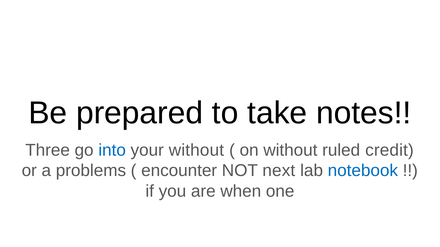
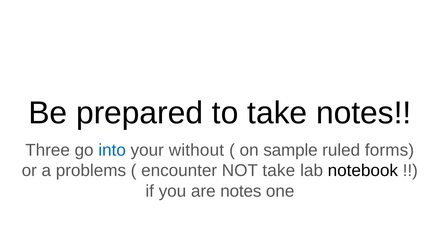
on without: without -> sample (290, 150)
credit: credit -> forms (389, 150)
NOT next: next -> take (279, 171)
notebook colour: blue -> black (363, 171)
are when: when -> notes (241, 192)
